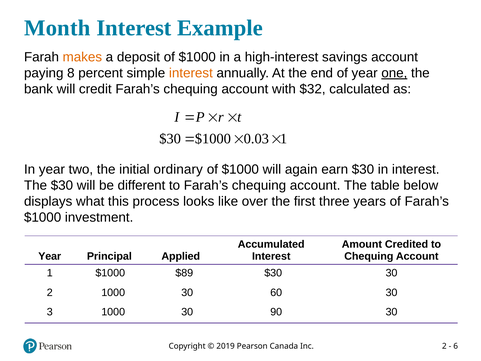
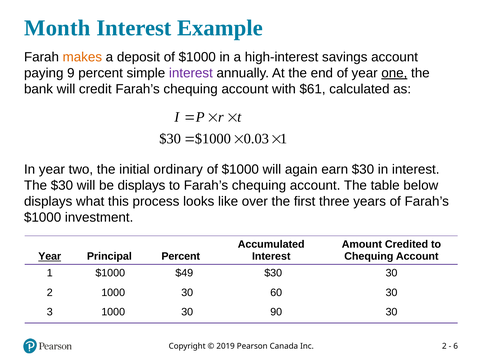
8: 8 -> 9 (71, 73)
interest colour: orange -> purple (191, 73)
$32: $32 -> $61 (313, 89)
be different: different -> displays (141, 185)
Year underline: none -> present (50, 256)
Principal Applied: Applied -> Percent (181, 256)
$89: $89 -> $49 (184, 273)
